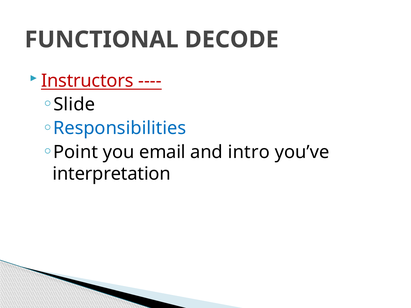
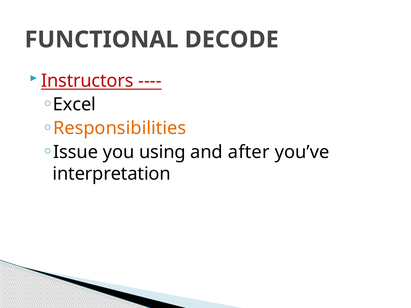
Slide: Slide -> Excel (74, 105)
Responsibilities colour: blue -> orange (120, 128)
Point: Point -> Issue (76, 152)
email: email -> using (162, 152)
intro: intro -> after (249, 152)
